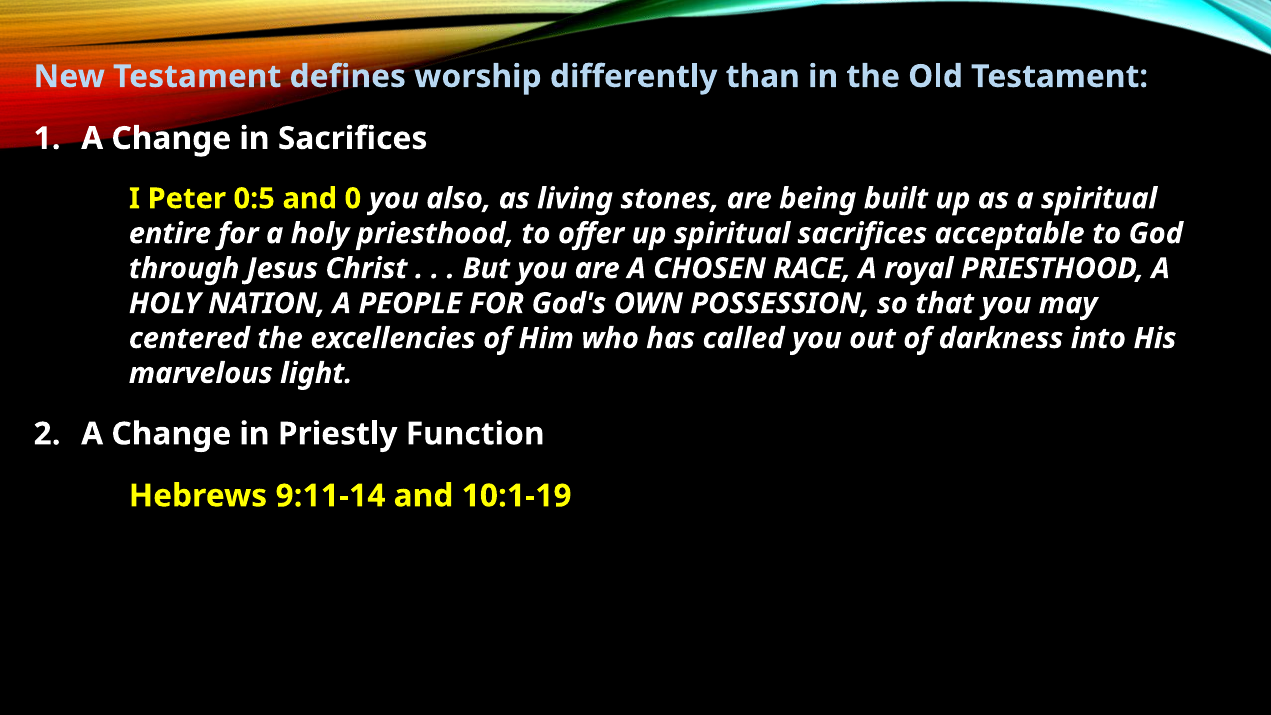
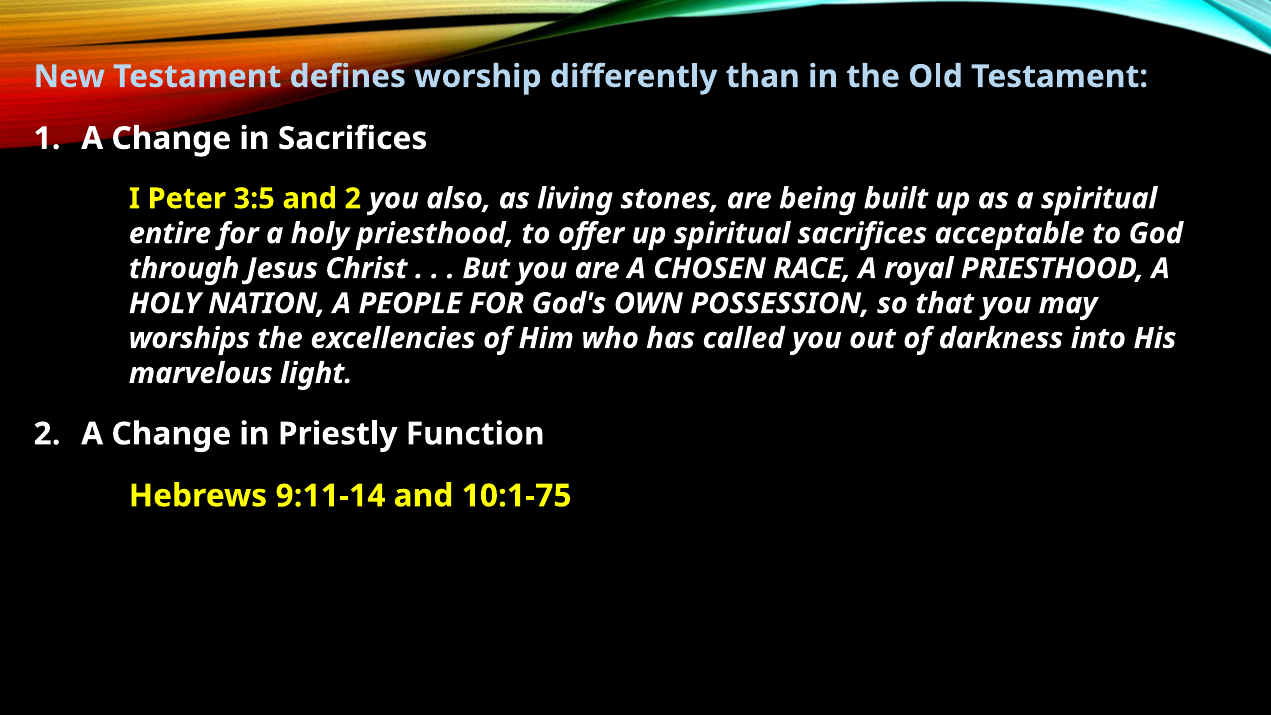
0:5: 0:5 -> 3:5 (254, 199)
and 0: 0 -> 2 (353, 199)
centered: centered -> worships (189, 338)
10:1-19: 10:1-19 -> 10:1-75 (517, 496)
